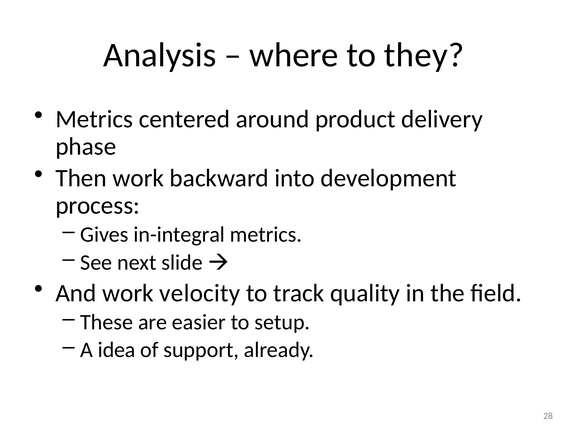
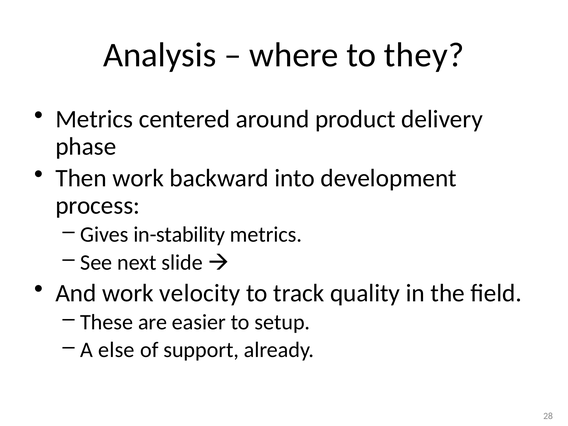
in-integral: in-integral -> in-stability (179, 235)
idea: idea -> else (116, 350)
